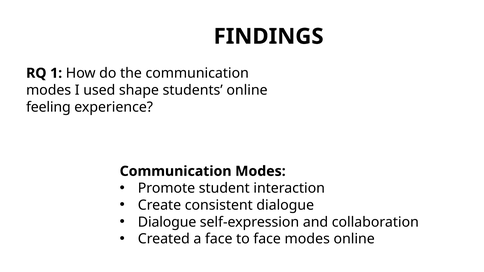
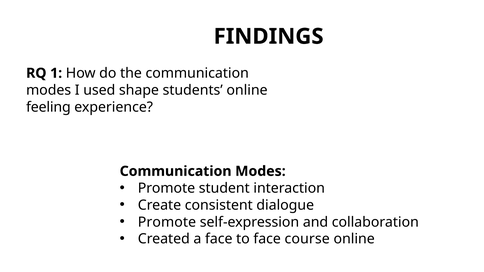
Dialogue: Dialogue -> Promote (167, 222)
face modes: modes -> course (307, 239)
